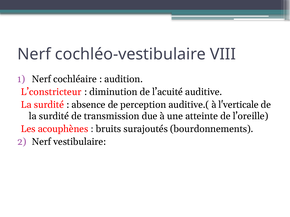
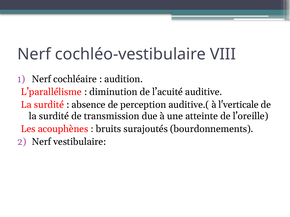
L’constricteur: L’constricteur -> L’parallélisme (51, 92)
